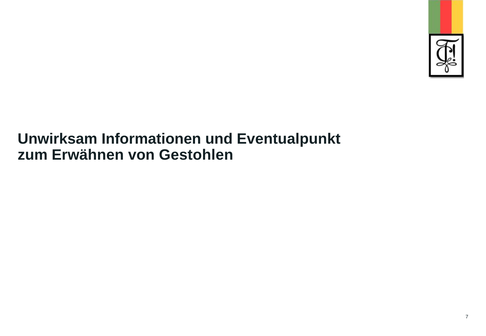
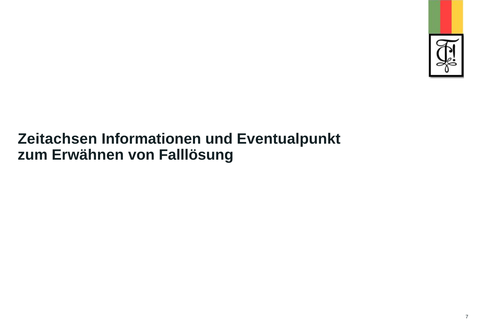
Unwirksam: Unwirksam -> Zeitachsen (57, 139)
Gestohlen: Gestohlen -> Falllösung (196, 155)
